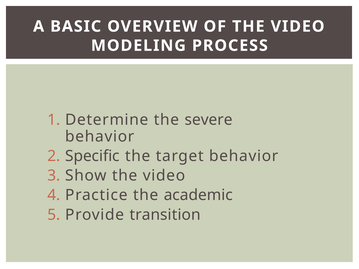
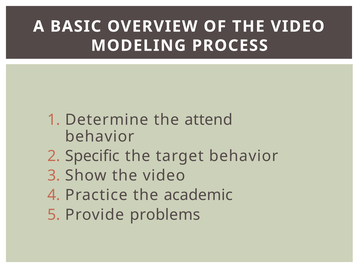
severe: severe -> attend (209, 120)
transition: transition -> problems (165, 215)
